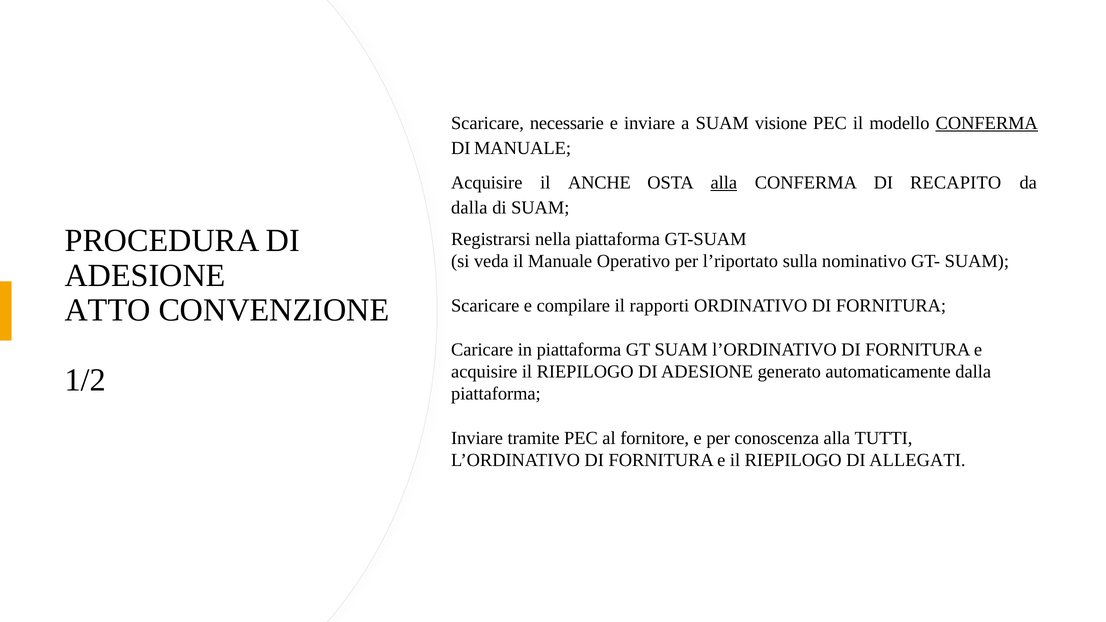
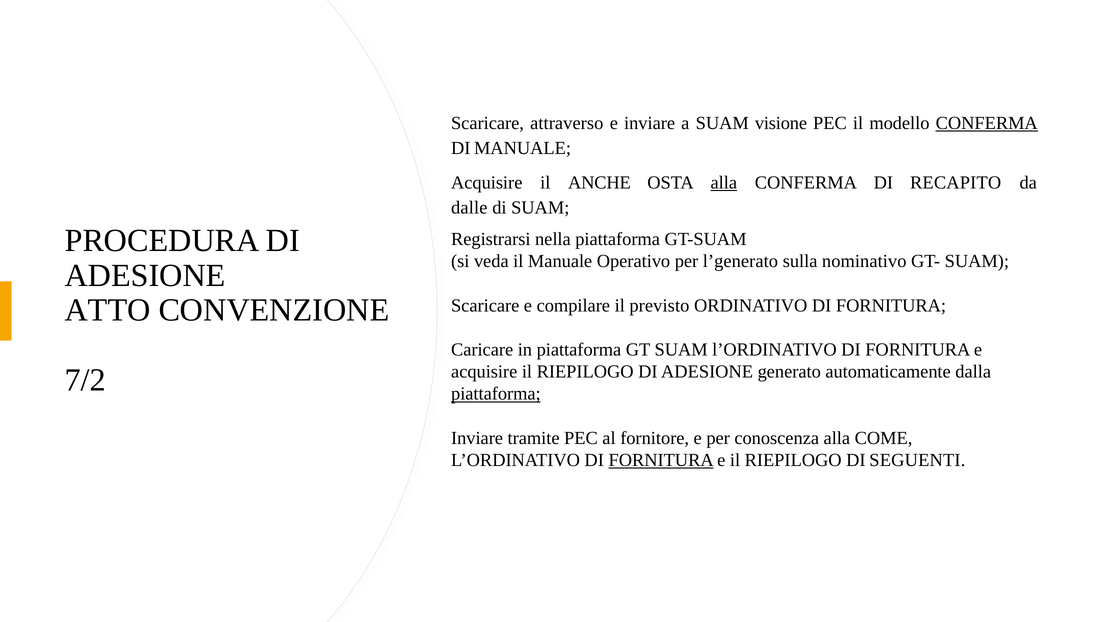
necessarie: necessarie -> attraverso (567, 123)
dalla: dalla -> dalle (469, 208)
l’riportato: l’riportato -> l’generato (740, 261)
rapporti: rapporti -> previsto (659, 306)
1/2: 1/2 -> 7/2 (85, 380)
piattaforma underline: none -> present (496, 394)
TUTTI: TUTTI -> COME (884, 438)
FORNITURA underline: none -> present (661, 460)
ALLEGATI: ALLEGATI -> SEGUENTI (917, 460)
